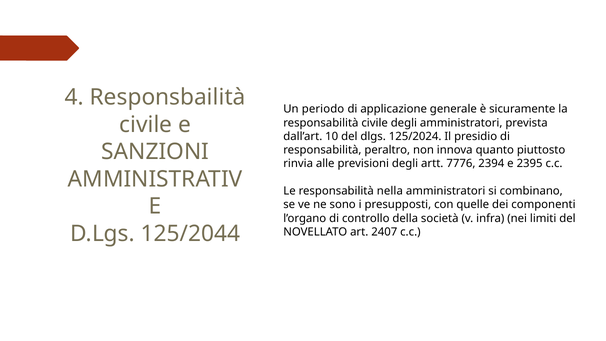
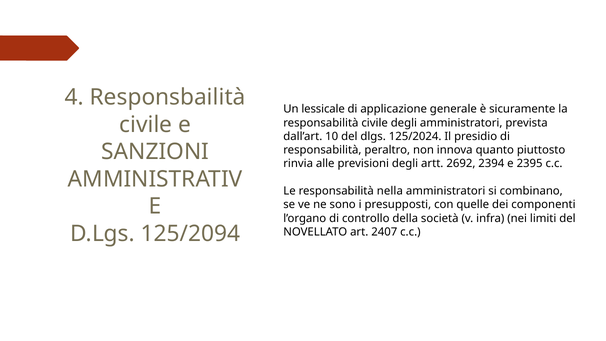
periodo: periodo -> lessicale (323, 109)
7776: 7776 -> 2692 (461, 164)
125/2044: 125/2044 -> 125/2094 (190, 234)
